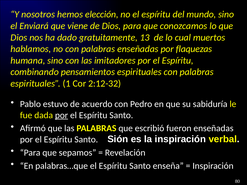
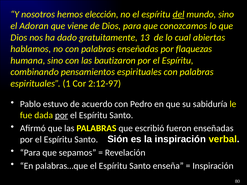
del underline: none -> present (179, 14)
Enviará: Enviará -> Adoran (34, 26)
muertos: muertos -> abiertas (209, 37)
imitadores: imitadores -> bautizaron (115, 61)
2:12-32: 2:12-32 -> 2:12-97 (105, 84)
